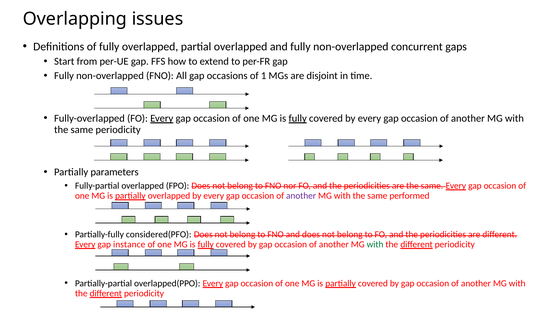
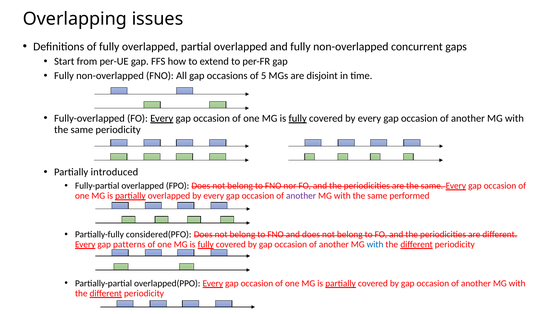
1: 1 -> 5 (264, 76)
parameters: parameters -> introduced (114, 172)
instance: instance -> patterns (129, 244)
with colour: green -> blue (375, 244)
